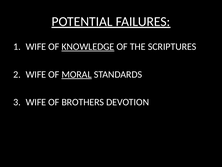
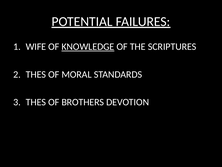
WIFE: WIFE -> THES (36, 74)
MORAL underline: present -> none (77, 74)
WIFE: WIFE -> THES (36, 102)
